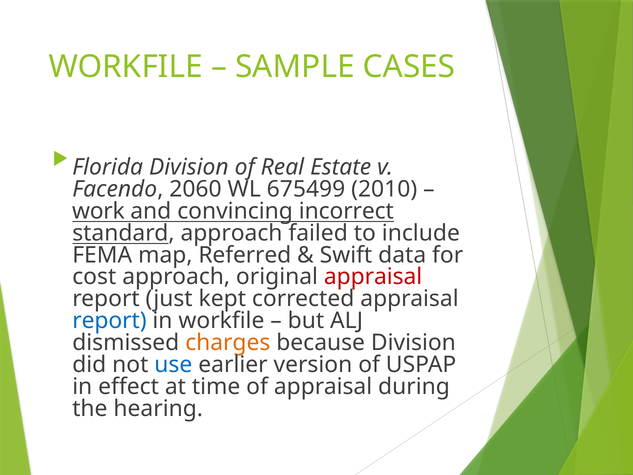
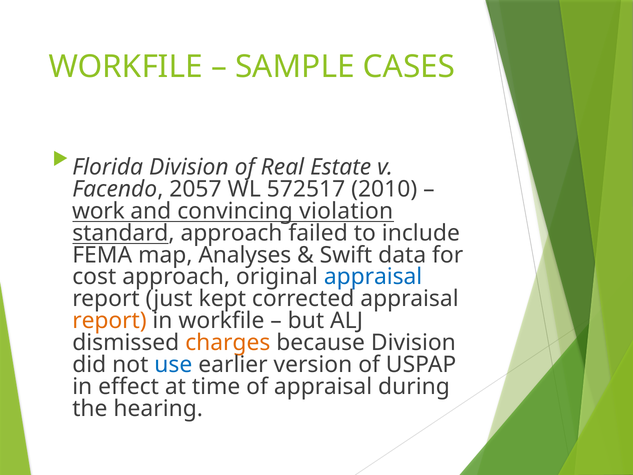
2060: 2060 -> 2057 (195, 189)
675499: 675499 -> 572517 (306, 189)
incorrect: incorrect -> violation (346, 211)
Referred: Referred -> Analyses (245, 255)
appraisal colour: red -> blue (373, 277)
report colour: blue -> orange (109, 321)
